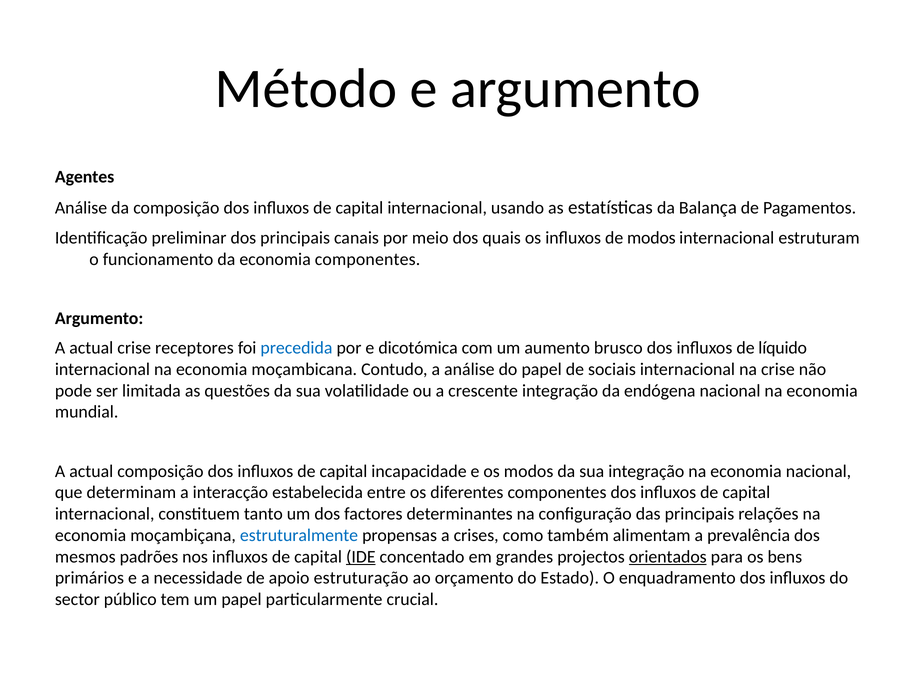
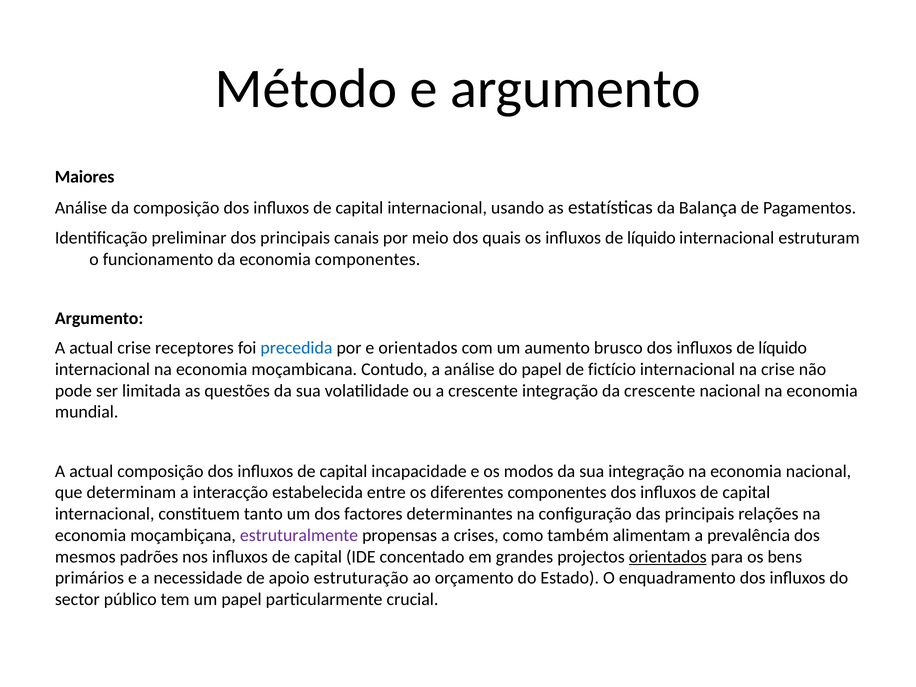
Agentes: Agentes -> Maiores (85, 177)
os influxos de modos: modos -> líquido (651, 238)
e dicotómica: dicotómica -> orientados (418, 348)
sociais: sociais -> fictício (612, 369)
da endógena: endógena -> crescente (660, 391)
estruturalmente colour: blue -> purple (299, 535)
IDE underline: present -> none (361, 557)
